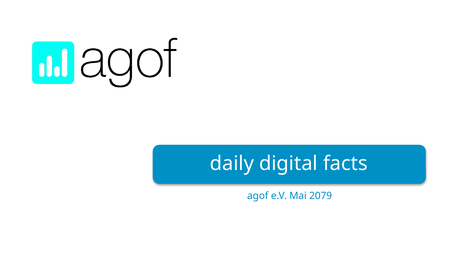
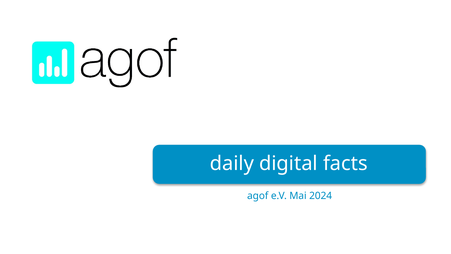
2079: 2079 -> 2024 (321, 196)
